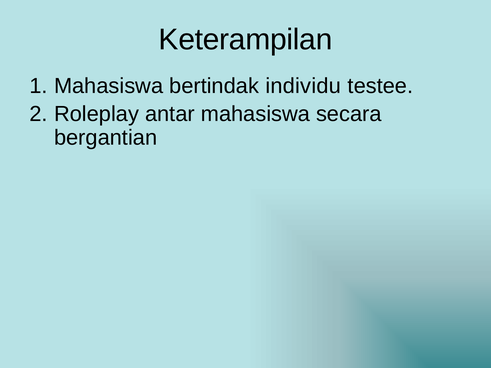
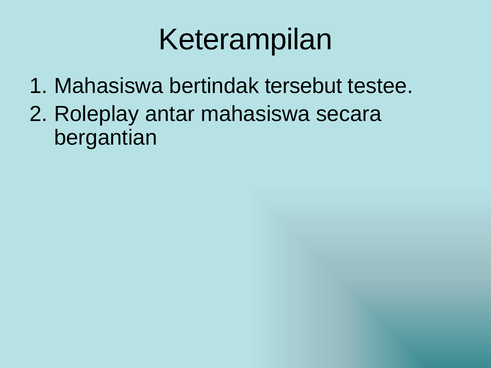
individu: individu -> tersebut (303, 86)
